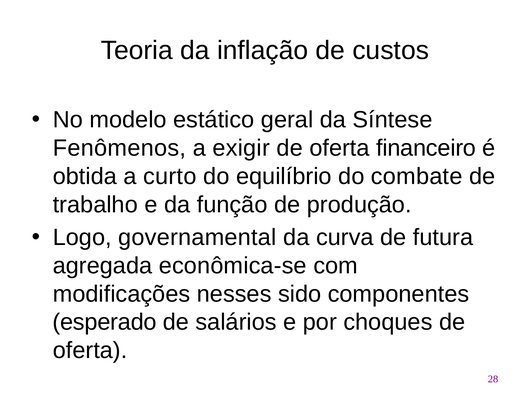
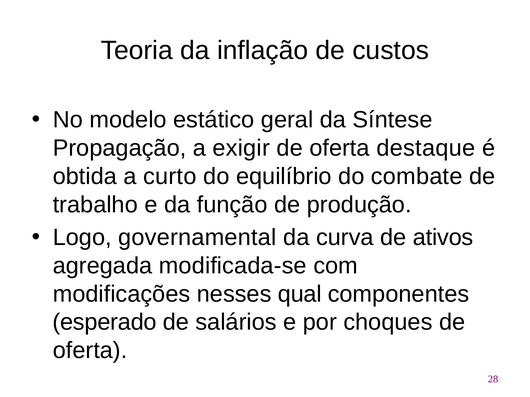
Fenômenos: Fenômenos -> Propagação (120, 148)
financeiro: financeiro -> destaque (426, 148)
futura: futura -> ativos (443, 238)
econômica-se: econômica-se -> modificada-se (233, 266)
sido: sido -> qual (300, 294)
